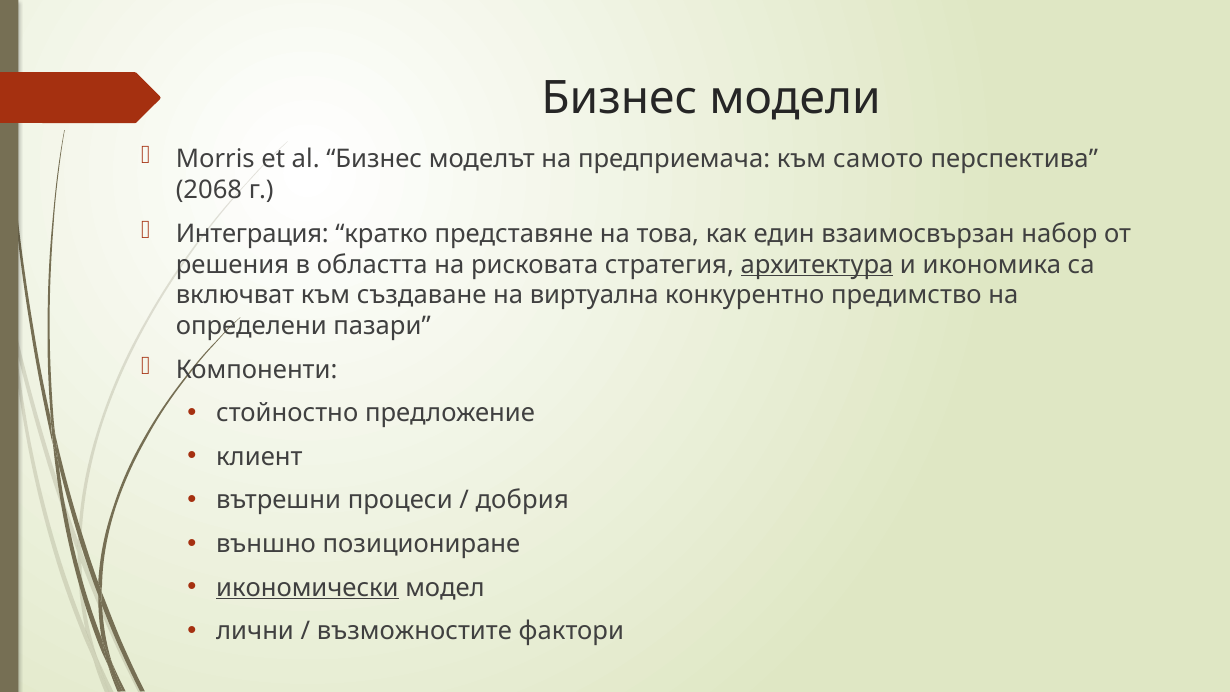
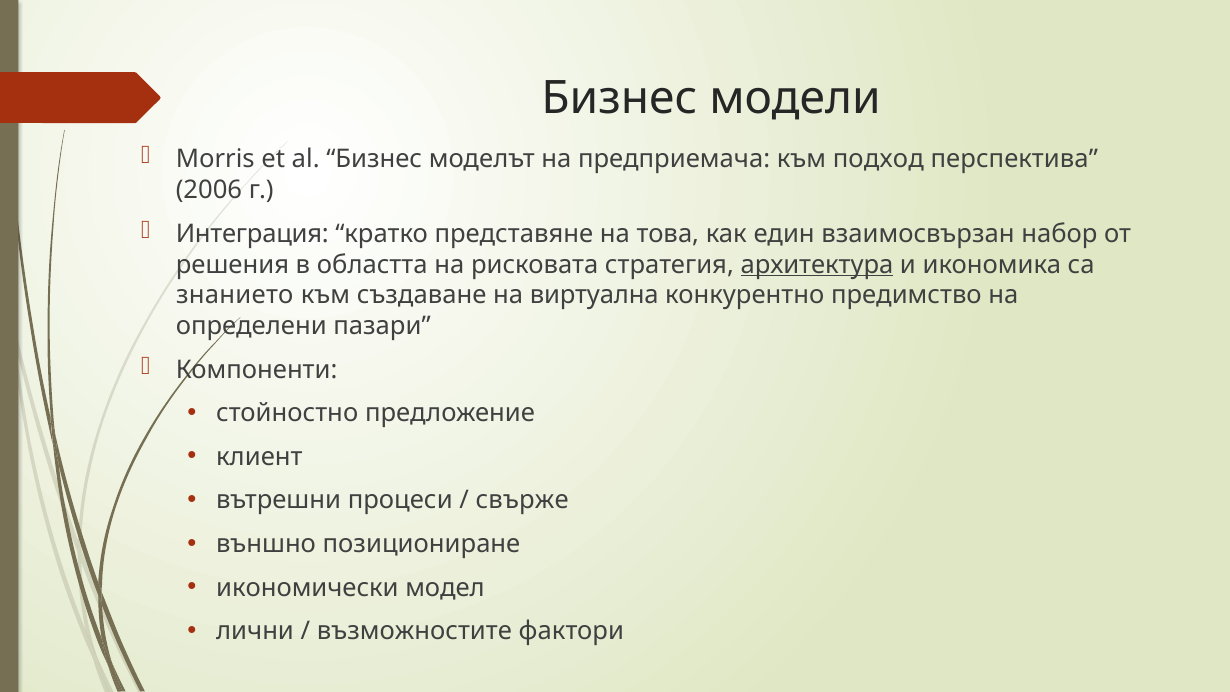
самото: самото -> подход (878, 159)
2068: 2068 -> 2006 (209, 190)
включват: включват -> знанието (235, 295)
добрия: добрия -> свърже (522, 500)
икономически underline: present -> none (307, 588)
